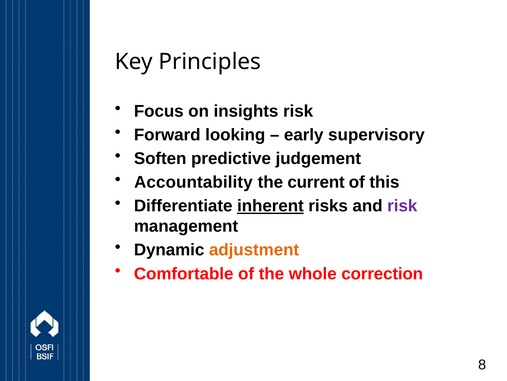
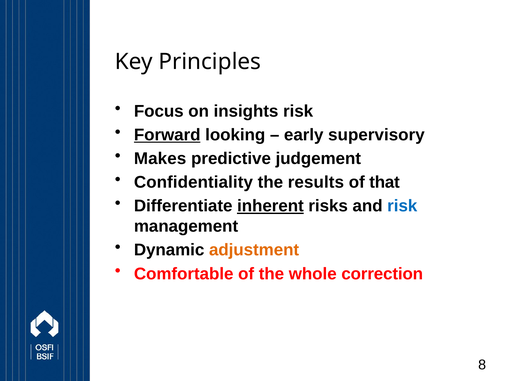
Forward underline: none -> present (167, 135)
Soften: Soften -> Makes (160, 158)
Accountability: Accountability -> Confidentiality (193, 182)
current: current -> results (316, 182)
this: this -> that (385, 182)
risk colour: purple -> blue (402, 206)
